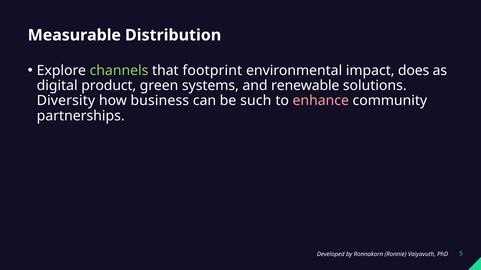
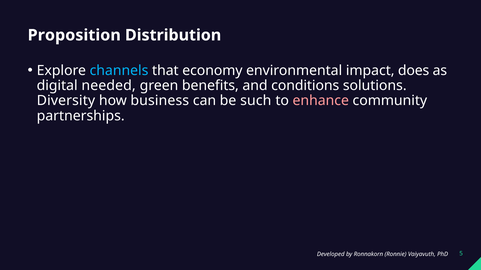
Measurable: Measurable -> Proposition (74, 35)
channels colour: light green -> light blue (119, 71)
footprint: footprint -> economy (212, 71)
product: product -> needed (109, 86)
systems: systems -> benefits (210, 86)
renewable: renewable -> conditions (305, 86)
